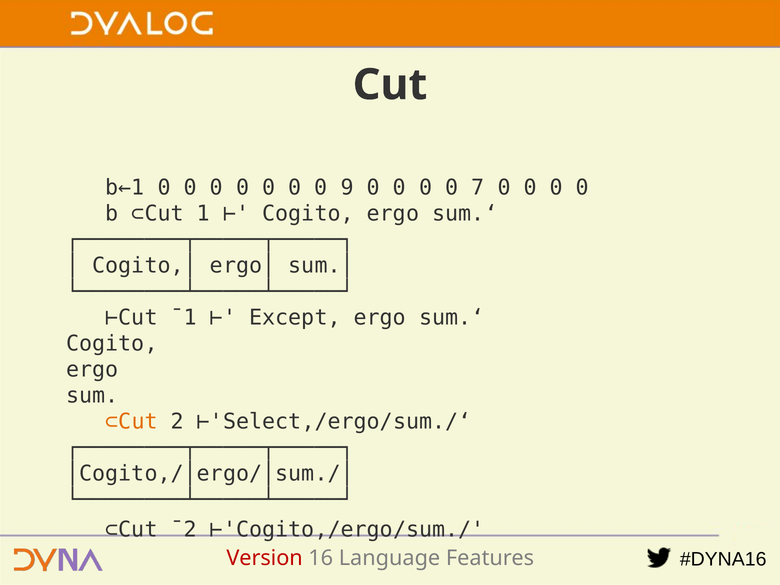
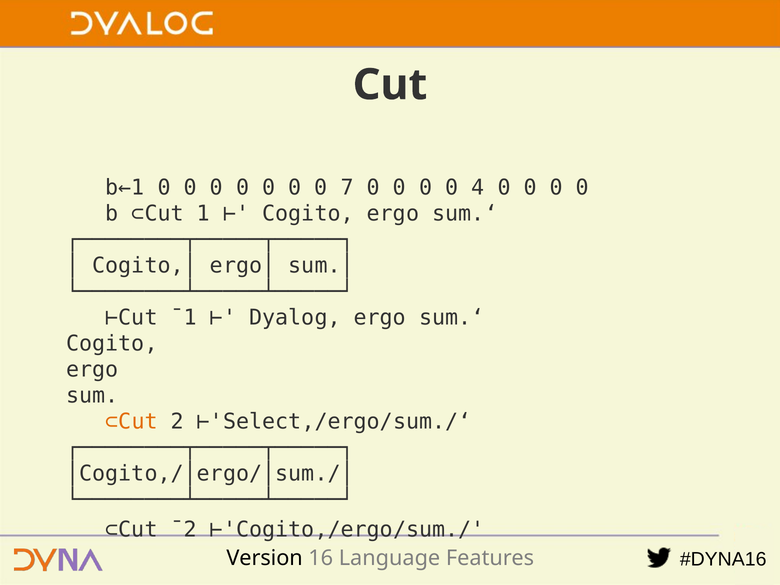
9: 9 -> 7 (347, 187)
7: 7 -> 4 (478, 187)
Except: Except -> Dyalog (295, 317)
Version colour: red -> black (265, 558)
